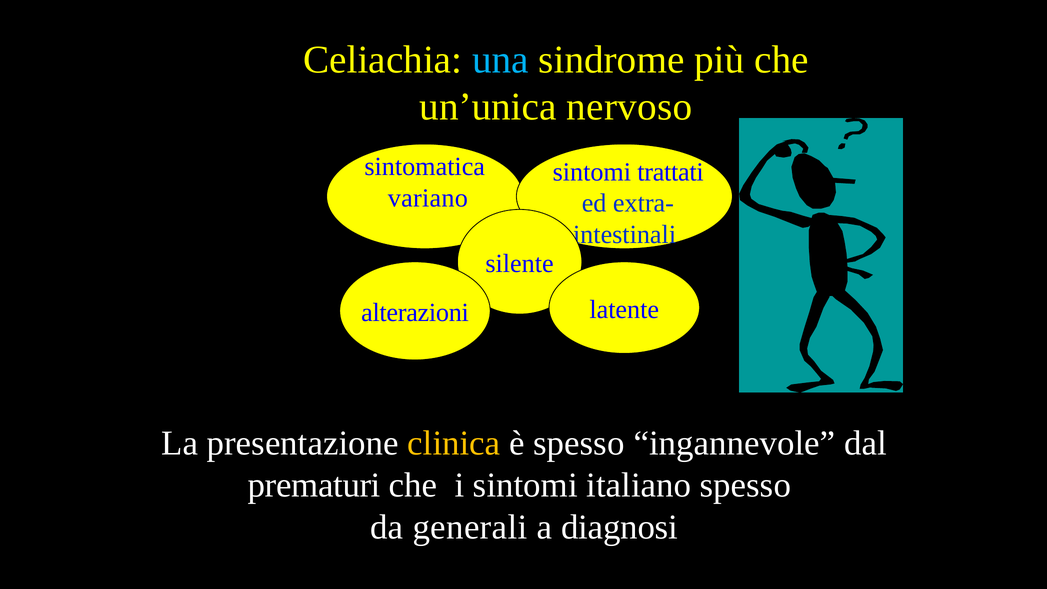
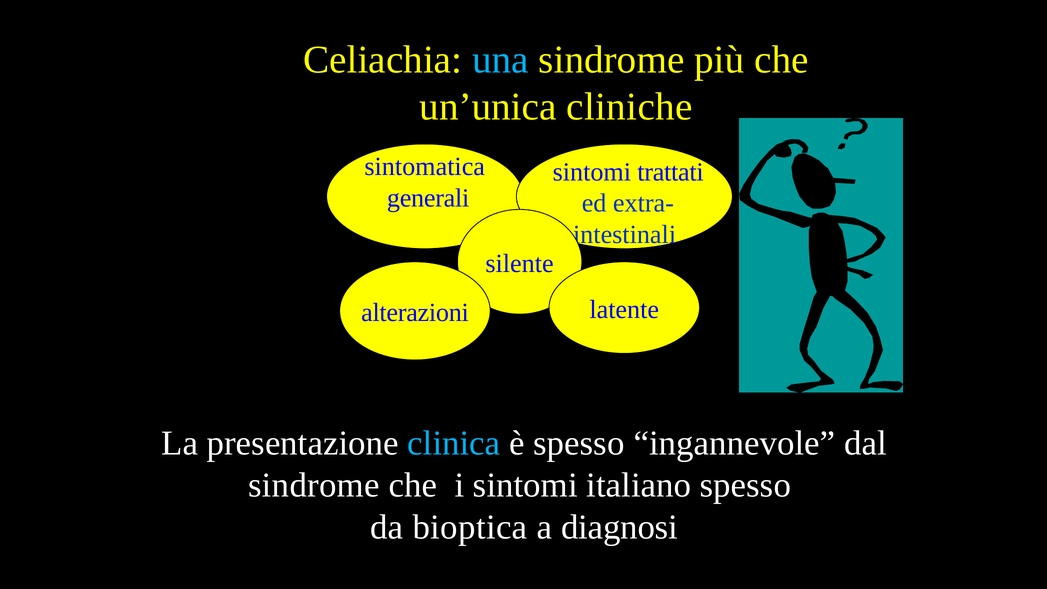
nervoso: nervoso -> cliniche (629, 107)
variano: variano -> generali (428, 198)
clinica colour: yellow -> light blue (454, 443)
prematuri: prematuri -> sindrome (314, 485)
generali: generali -> bioptica (470, 527)
